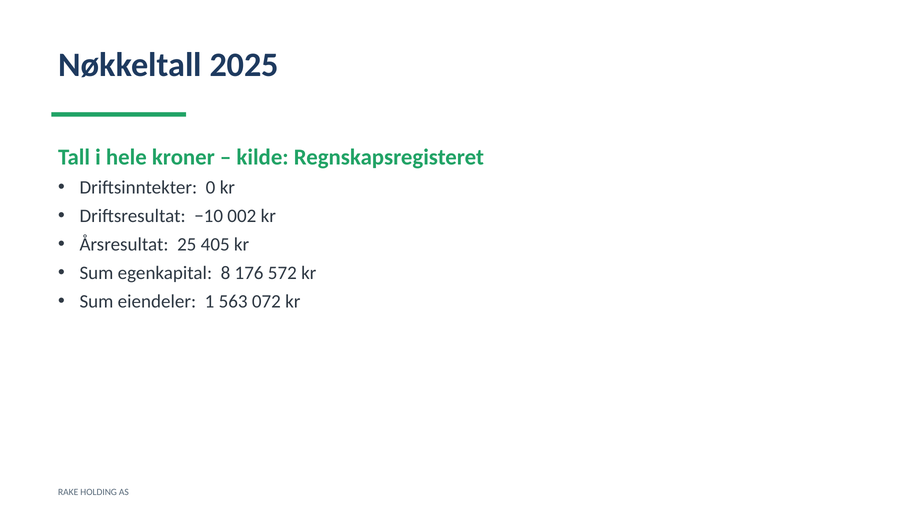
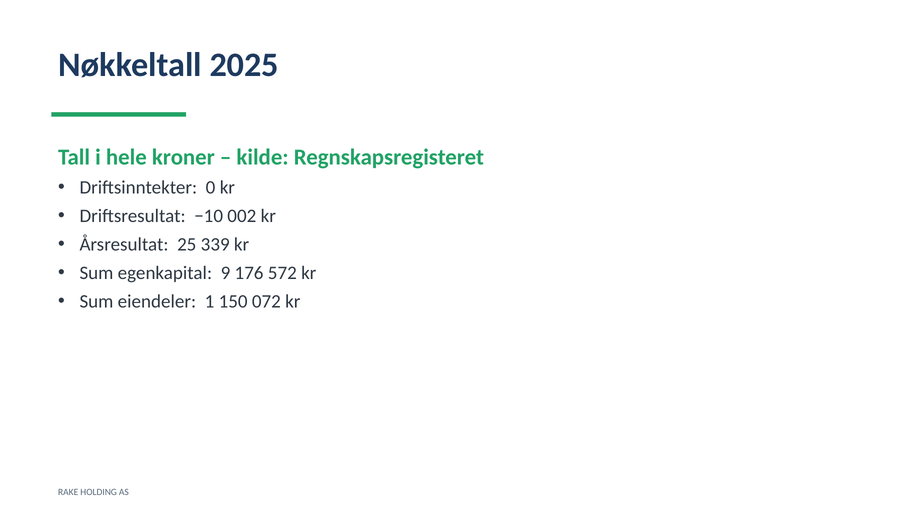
405: 405 -> 339 (215, 245)
8: 8 -> 9 (225, 273)
563: 563 -> 150 (233, 302)
